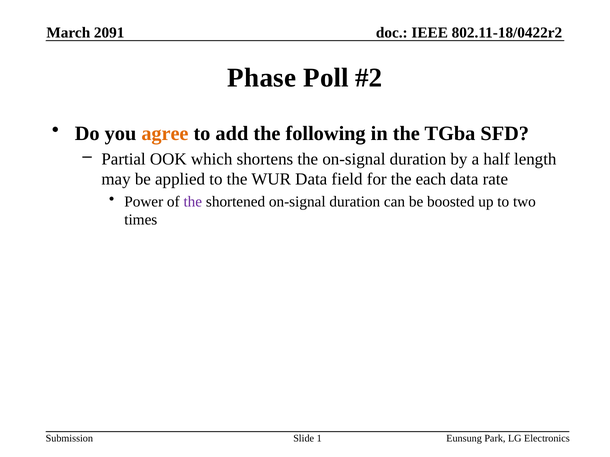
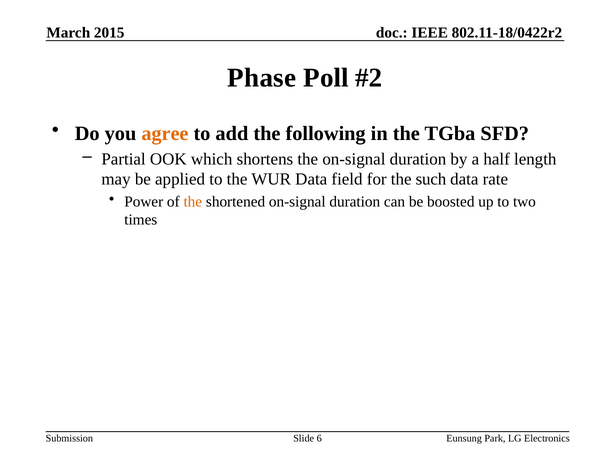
2091: 2091 -> 2015 (109, 33)
each: each -> such (431, 179)
the colour: purple -> orange (193, 202)
1: 1 -> 6 (319, 439)
